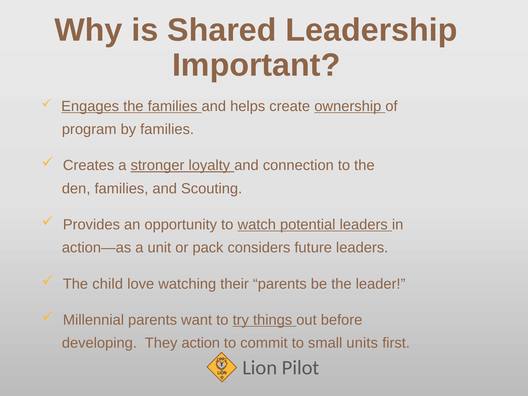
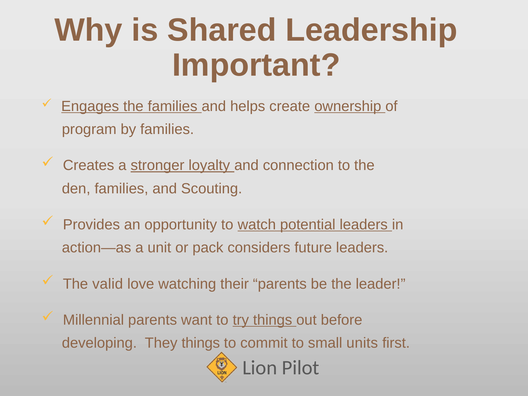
child: child -> valid (108, 284)
They action: action -> things (201, 343)
